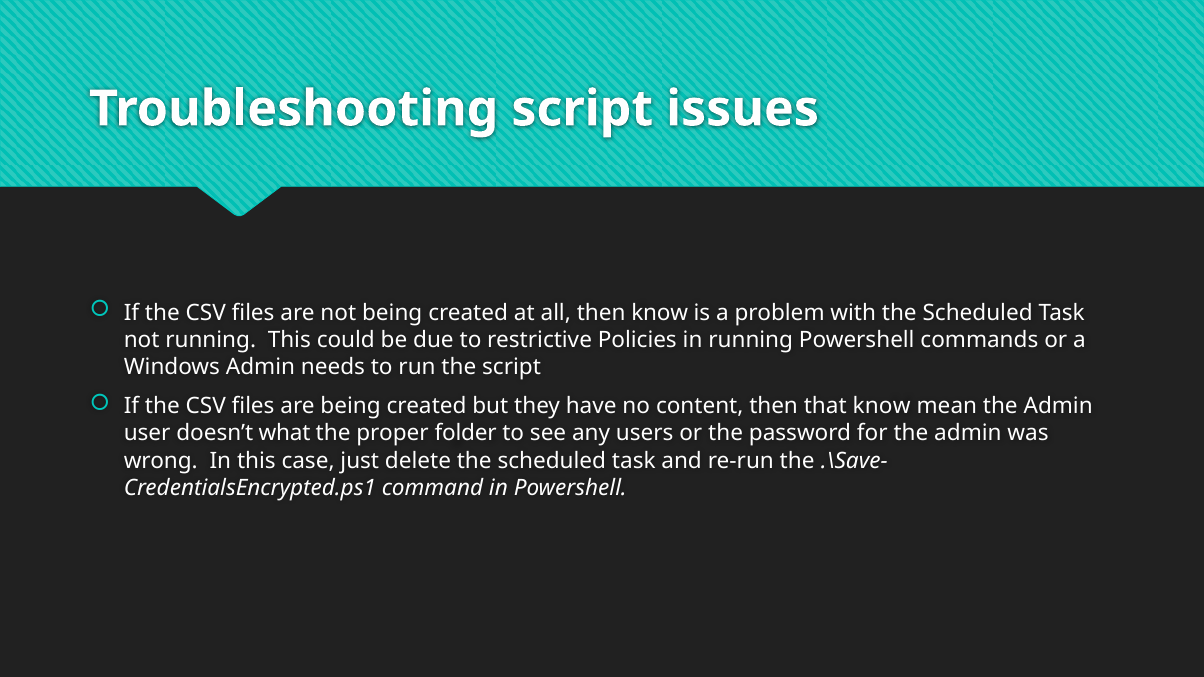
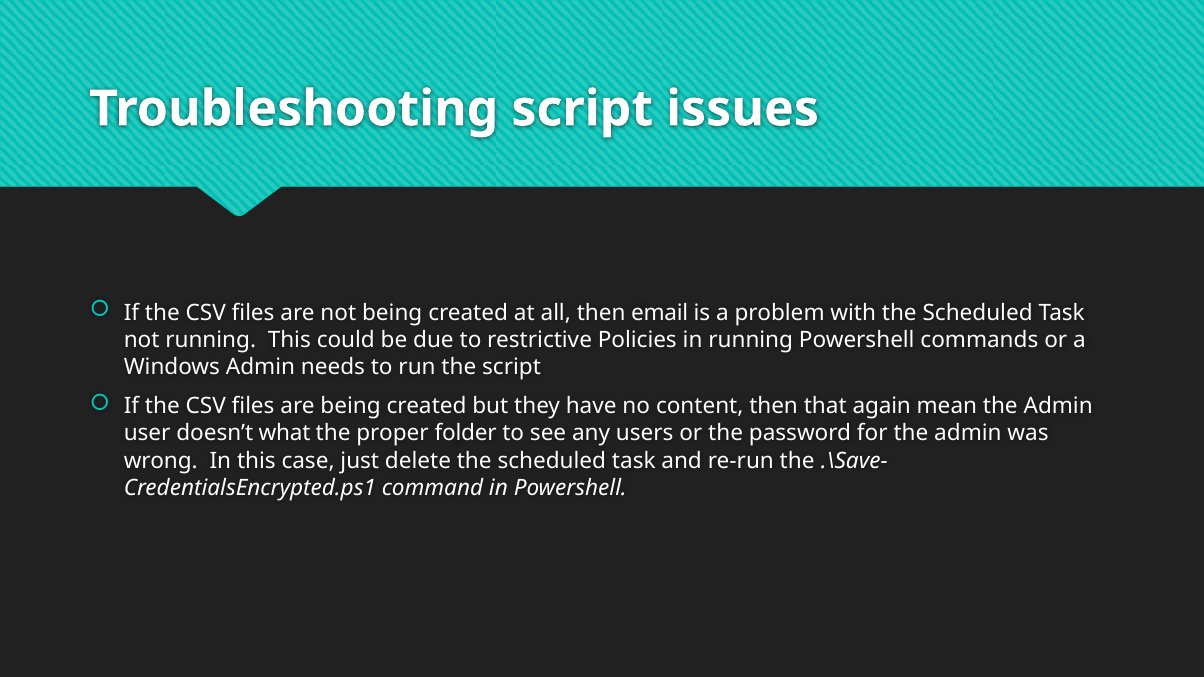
then know: know -> email (660, 313)
that know: know -> again (882, 407)
